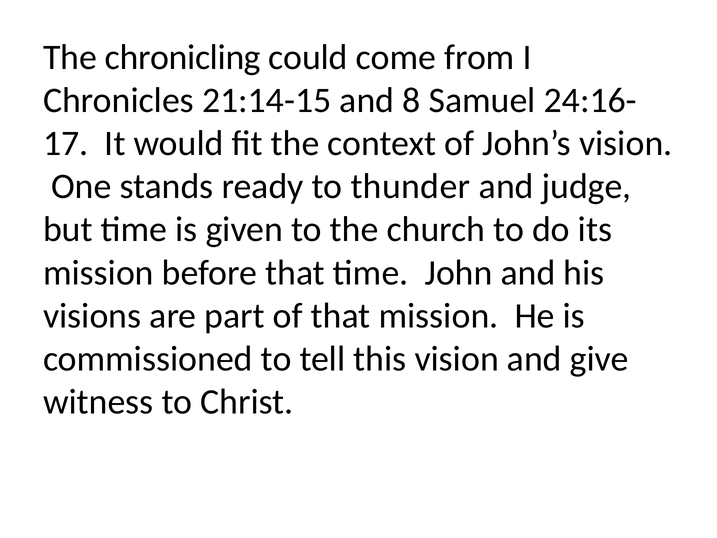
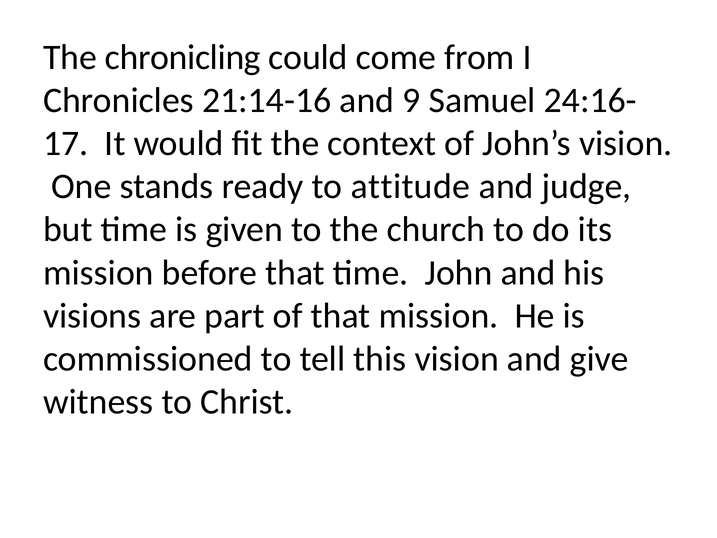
21:14-15: 21:14-15 -> 21:14-16 (267, 100)
8: 8 -> 9 (411, 100)
thunder: thunder -> attitude (410, 187)
